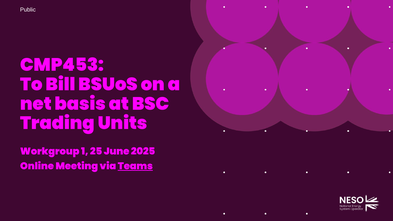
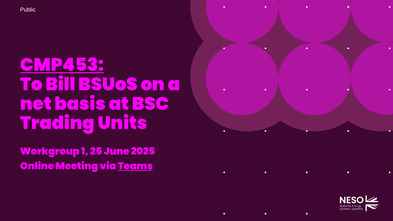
CMP453 underline: none -> present (62, 65)
